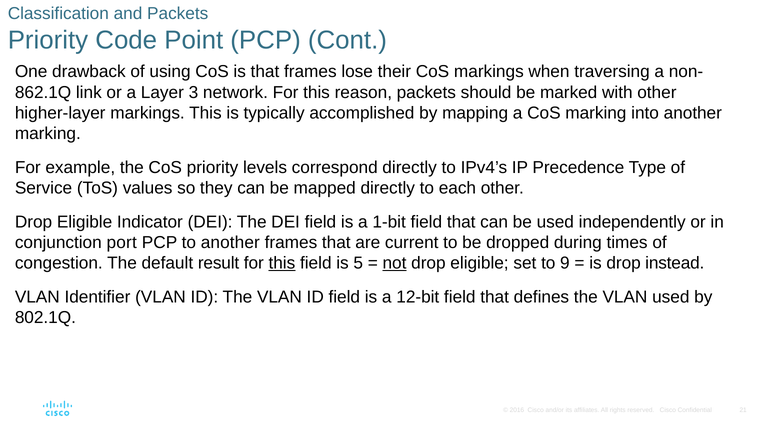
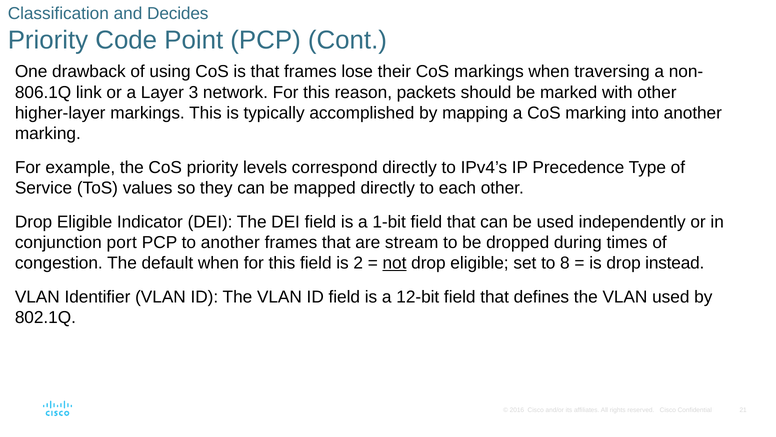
and Packets: Packets -> Decides (178, 14)
862.1Q: 862.1Q -> 806.1Q (43, 92)
current: current -> stream (412, 242)
default result: result -> when (218, 263)
this underline: present -> none (282, 263)
5: 5 -> 2 (358, 263)
9: 9 -> 8 (565, 263)
